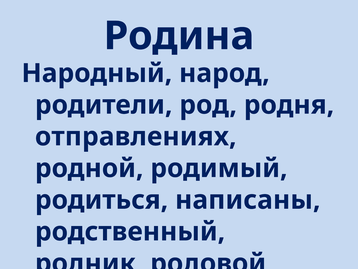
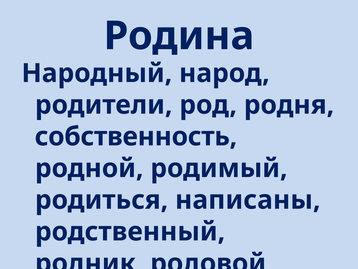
отправлениях: отправлениях -> собственность (136, 136)
